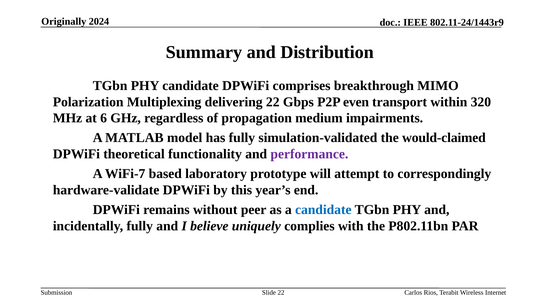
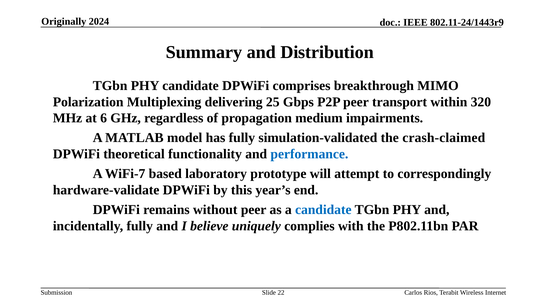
delivering 22: 22 -> 25 (273, 102)
P2P even: even -> peer (356, 102)
would-claimed: would-claimed -> crash-claimed (444, 138)
performance colour: purple -> blue (309, 154)
